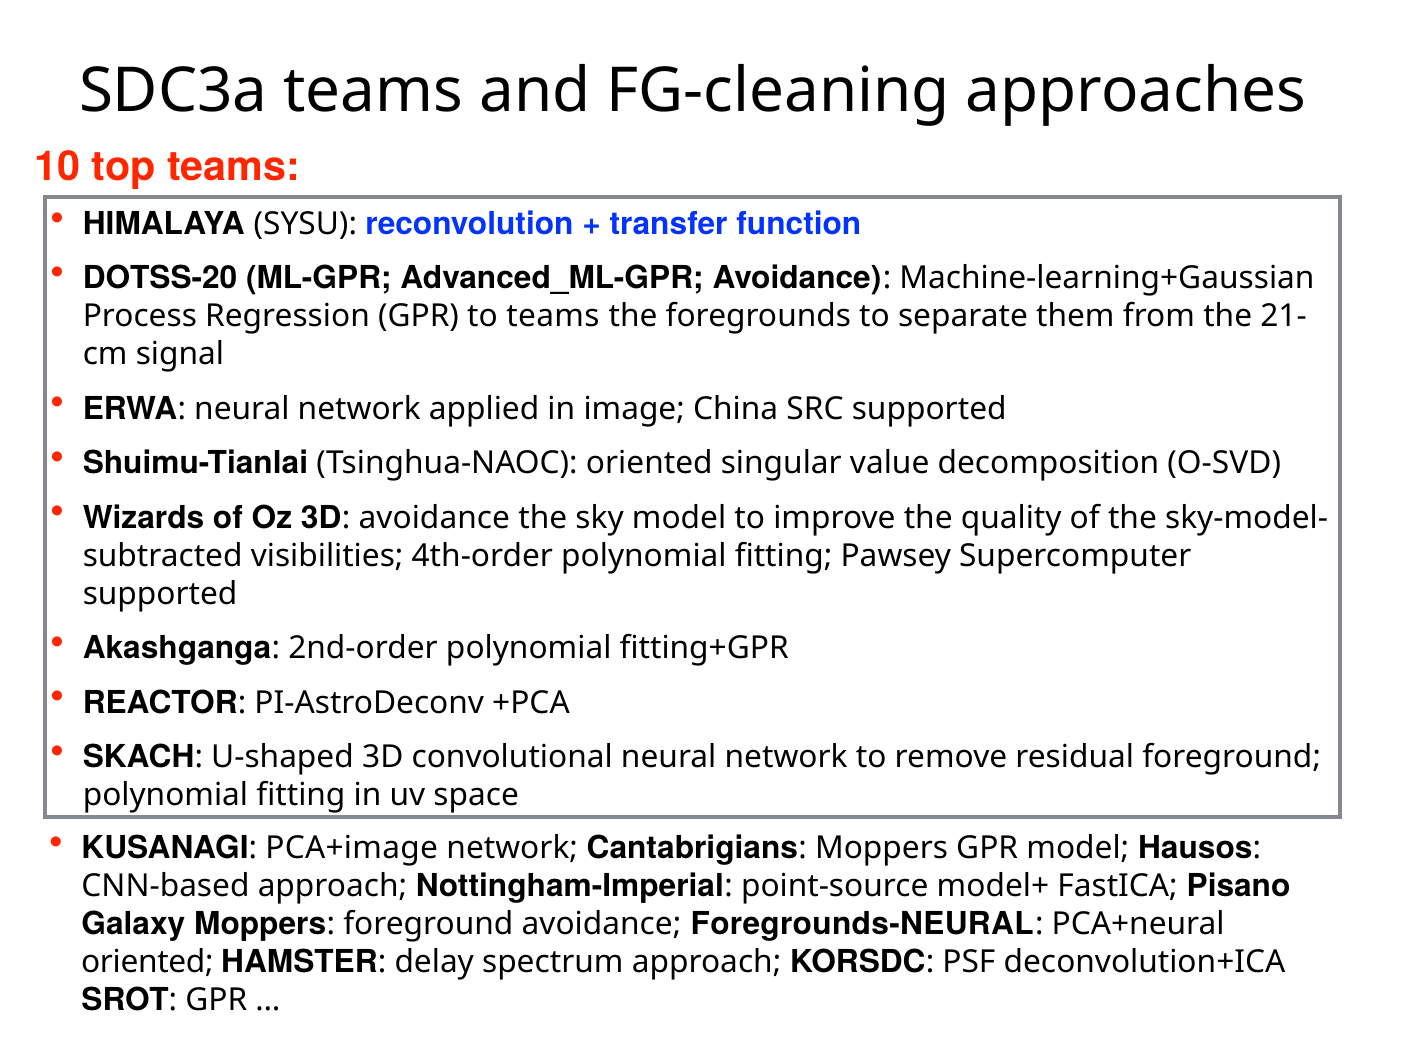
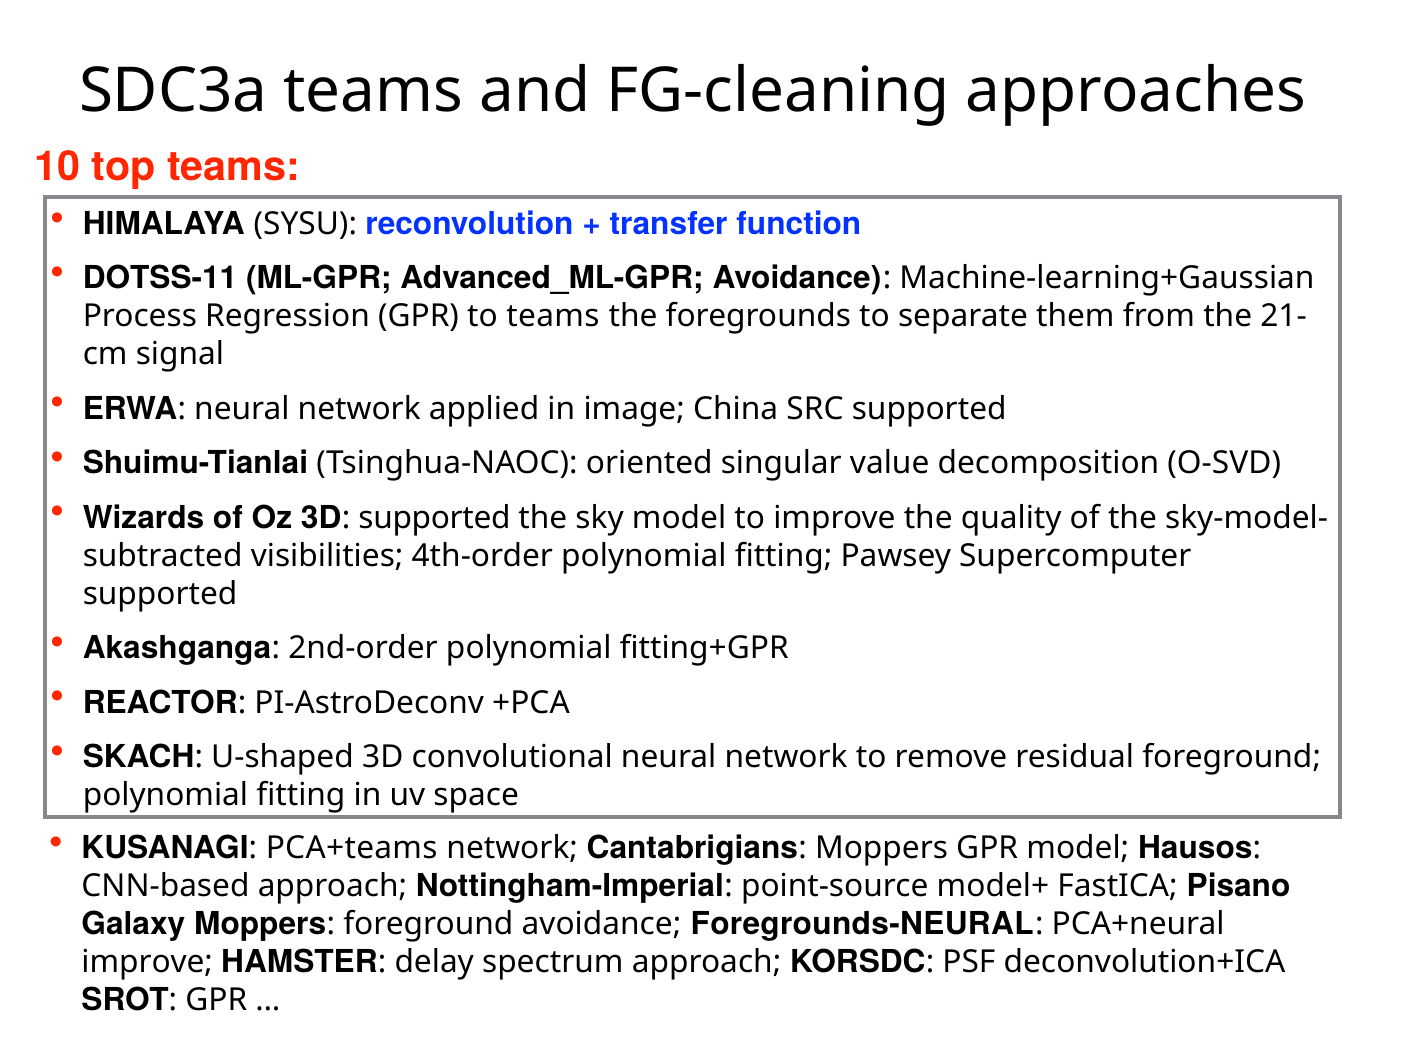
DOTSS-20: DOTSS-20 -> DOTSS-11 (160, 279)
avoidance: avoidance -> supported (435, 518)
PCA+image: PCA+image -> PCA+teams (352, 849)
oriented: oriented -> improve (147, 963)
